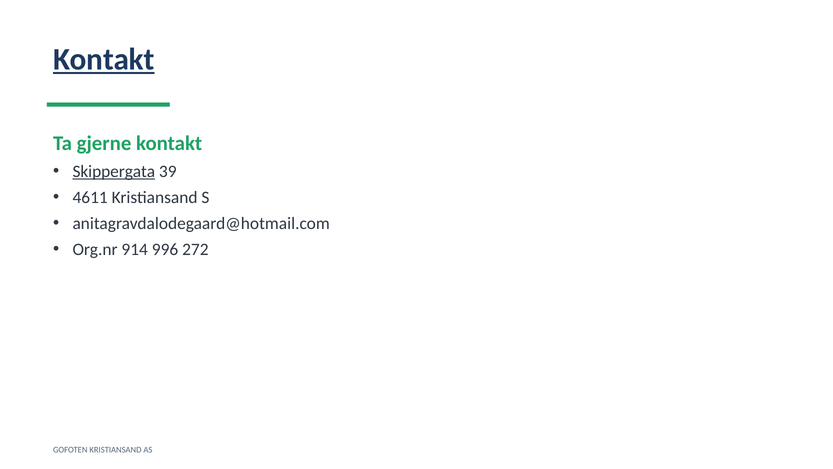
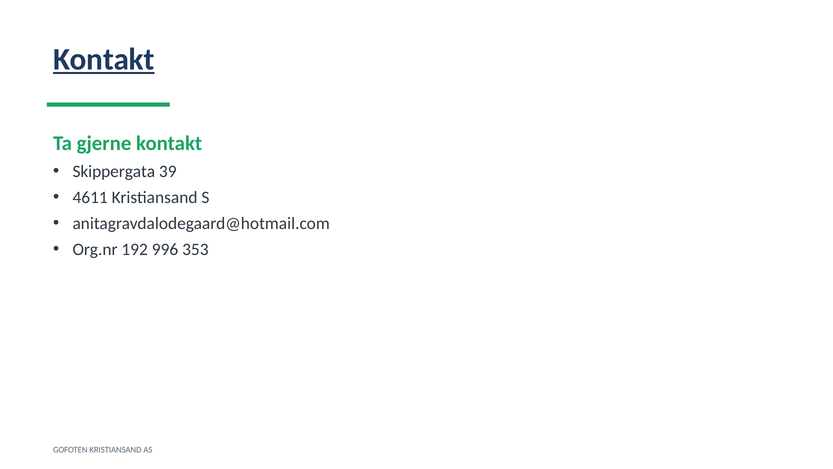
Skippergata underline: present -> none (114, 171)
914: 914 -> 192 (135, 249)
272: 272 -> 353 (195, 249)
